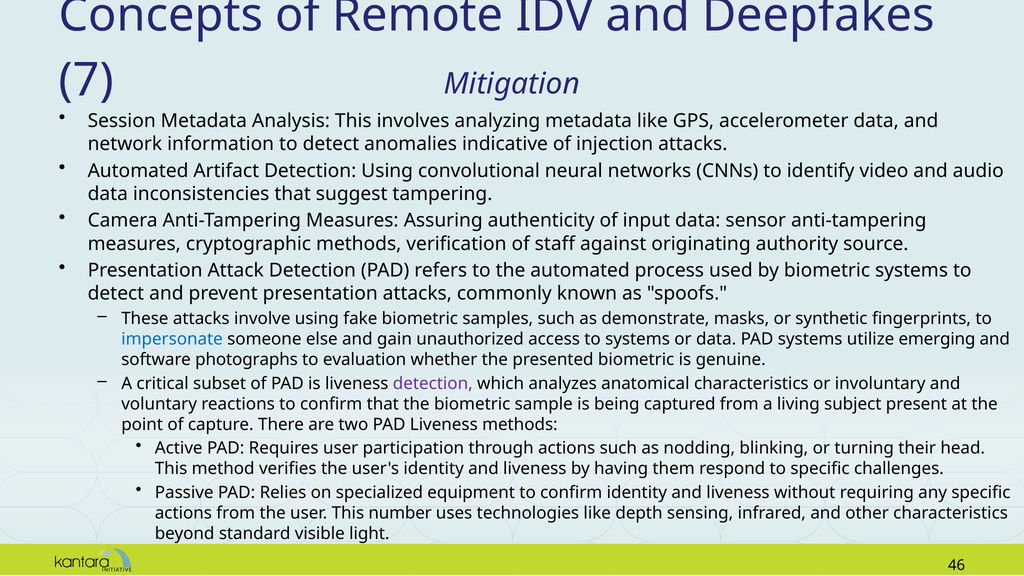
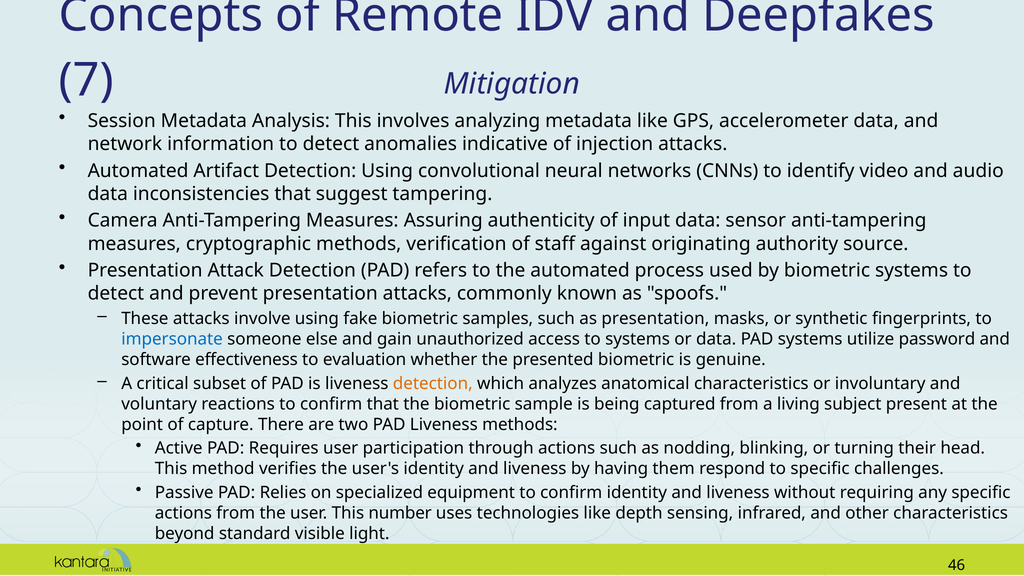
as demonstrate: demonstrate -> presentation (655, 319)
emerging: emerging -> password (937, 339)
photographs: photographs -> effectiveness (247, 360)
detection colour: purple -> orange (433, 383)
